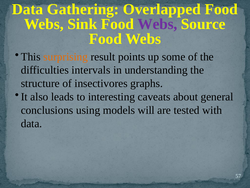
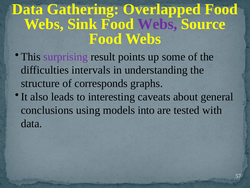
surprising colour: orange -> purple (66, 57)
insectivores: insectivores -> corresponds (101, 83)
will: will -> into (146, 110)
